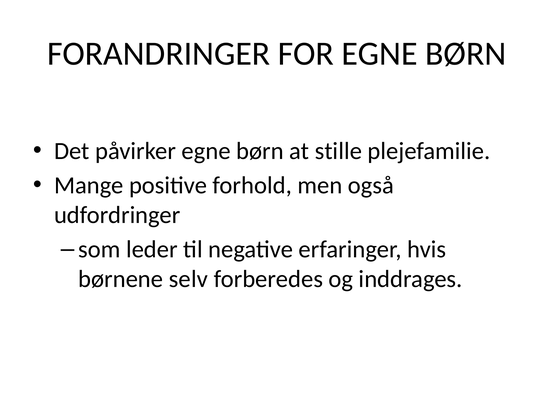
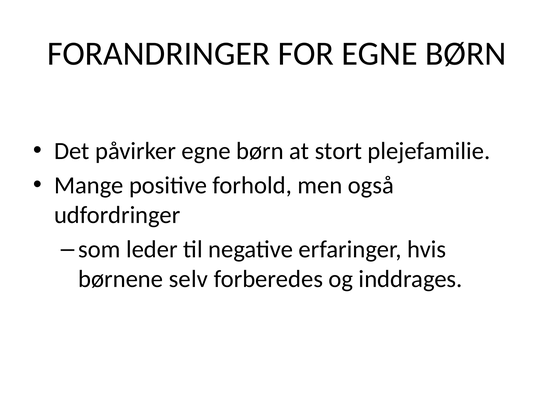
stille: stille -> stort (338, 151)
